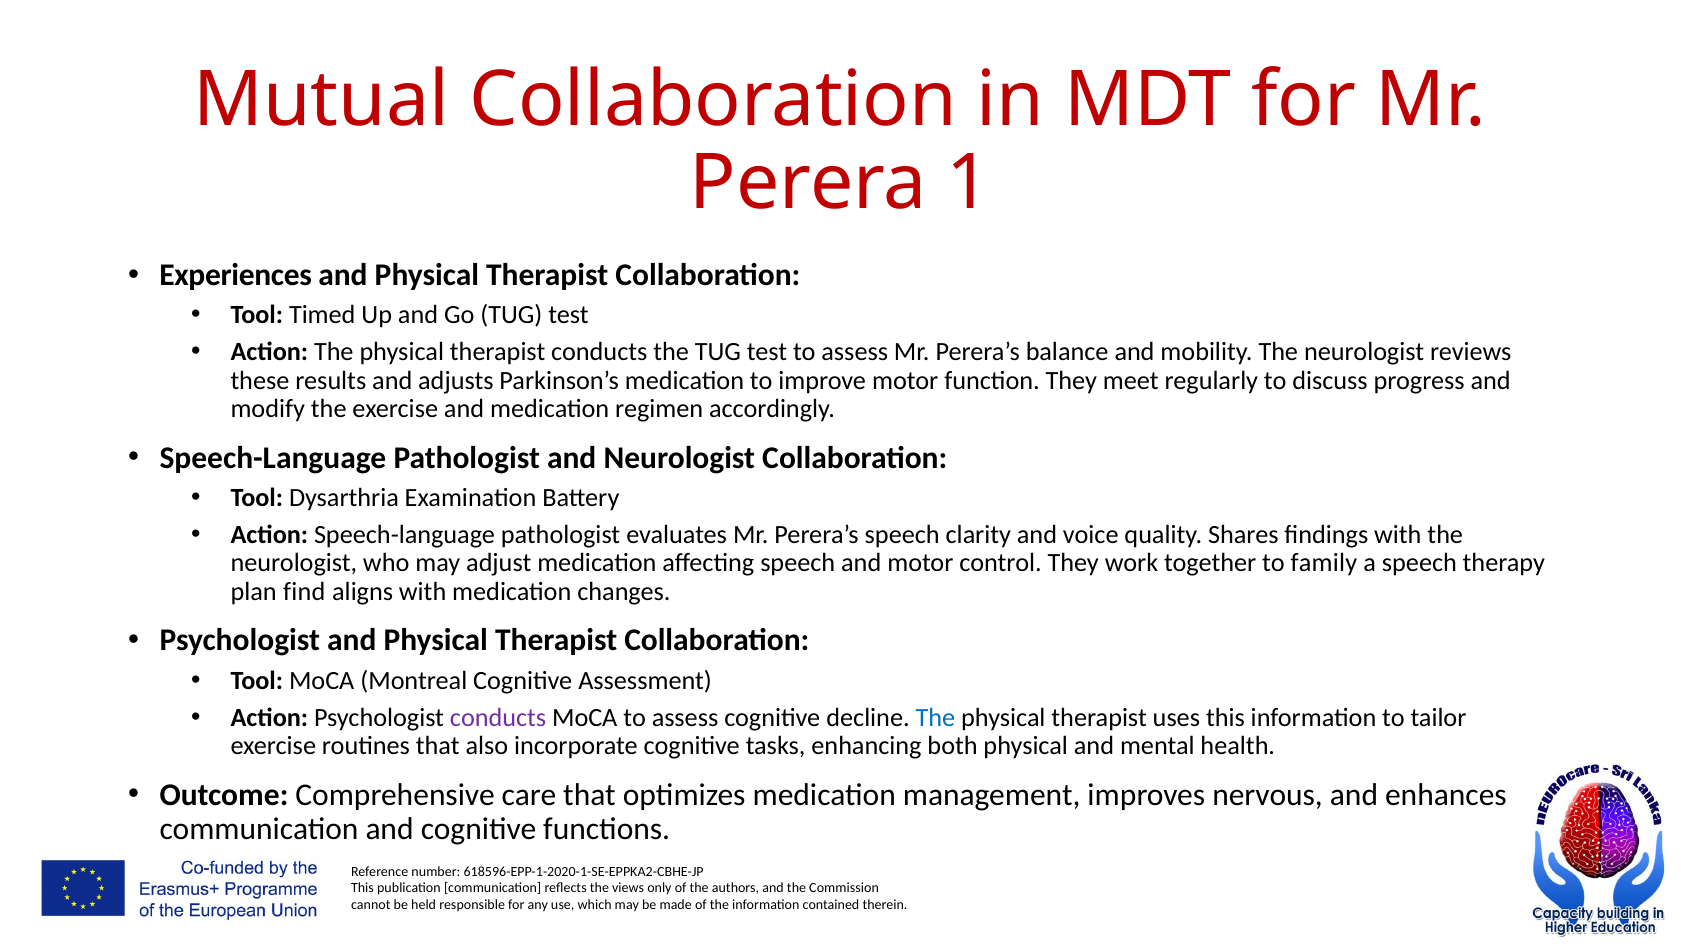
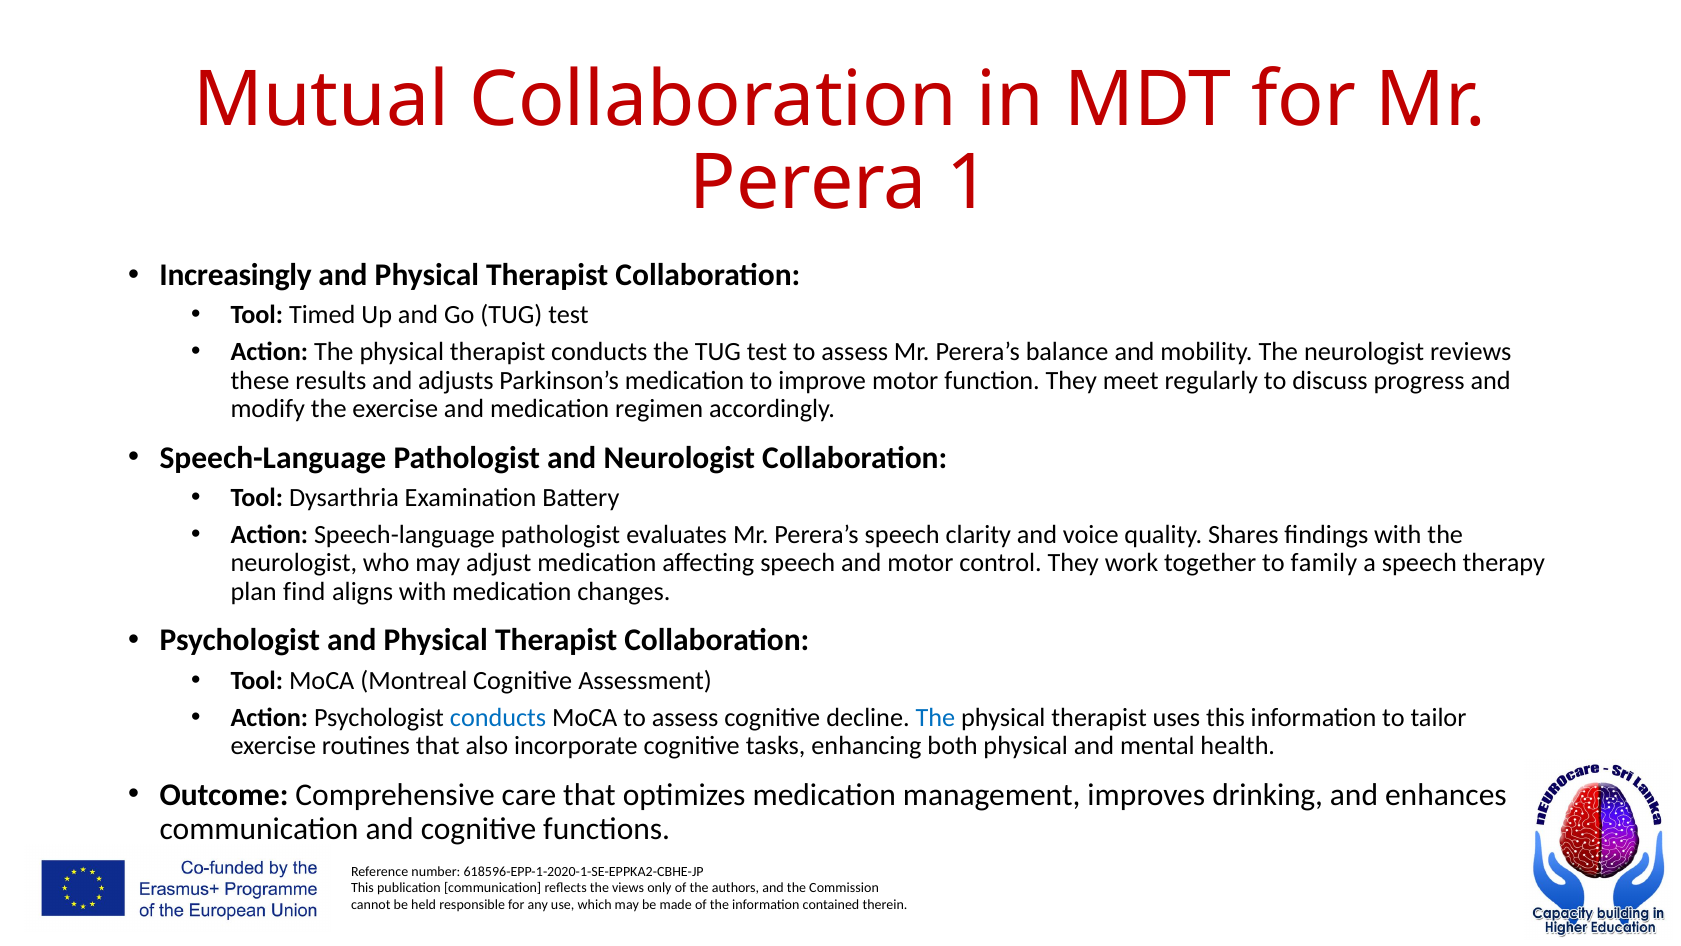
Experiences: Experiences -> Increasingly (236, 275)
conducts colour: purple -> blue (498, 717)
nervous: nervous -> drinking (1268, 794)
